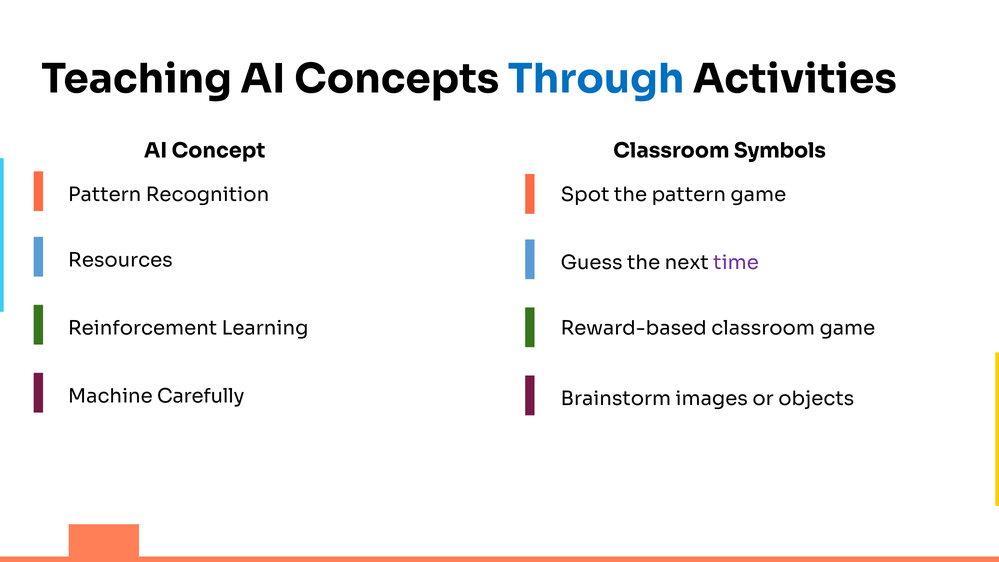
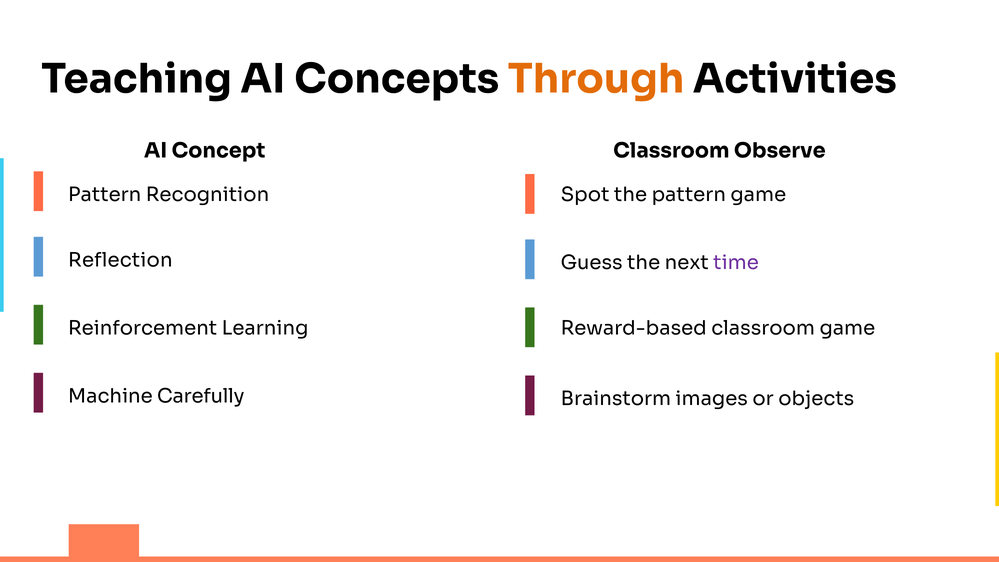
Through colour: blue -> orange (596, 79)
Symbols: Symbols -> Observe (780, 151)
Resources: Resources -> Reflection (120, 260)
